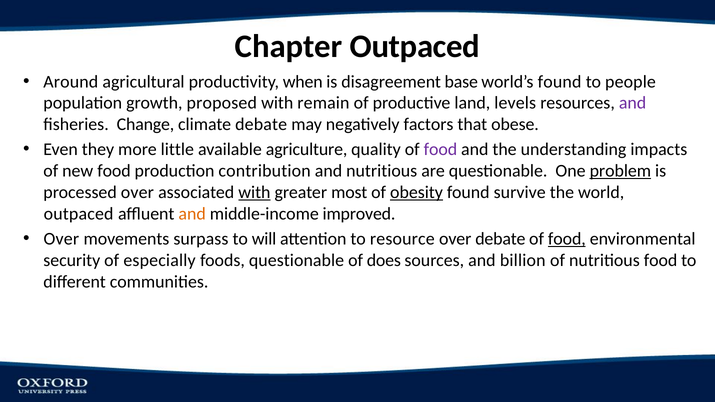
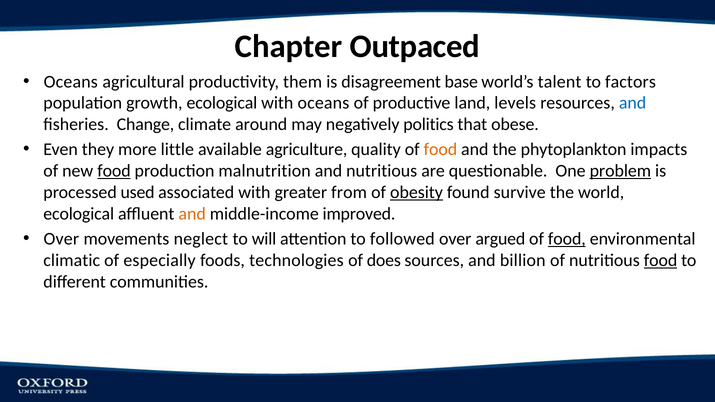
Around: Around -> Oceans (71, 82)
when: when -> them (303, 82)
world’s found: found -> talent (560, 82)
people: people -> factors (631, 82)
growth proposed: proposed -> ecological (222, 103)
with remain: remain -> oceans (323, 103)
and colour: purple -> blue (633, 103)
climate debate: debate -> around (261, 125)
factors: factors -> politics (429, 125)
food colour: purple -> orange (440, 150)
understanding: understanding -> phytoplankton (574, 150)
food underline: none -> present (114, 171)
contribution: contribution -> malnutrition (265, 171)
processed over: over -> used (138, 193)
with underline: present -> none (254, 193)
most: most -> from (349, 193)
outpaced: outpaced -> ecological (79, 214)
surpass: surpass -> neglect (201, 239)
resource: resource -> followed (402, 239)
over debate: debate -> argued (500, 239)
security: security -> climatic (72, 260)
foods questionable: questionable -> technologies (296, 260)
food underline: none -> present (661, 260)
